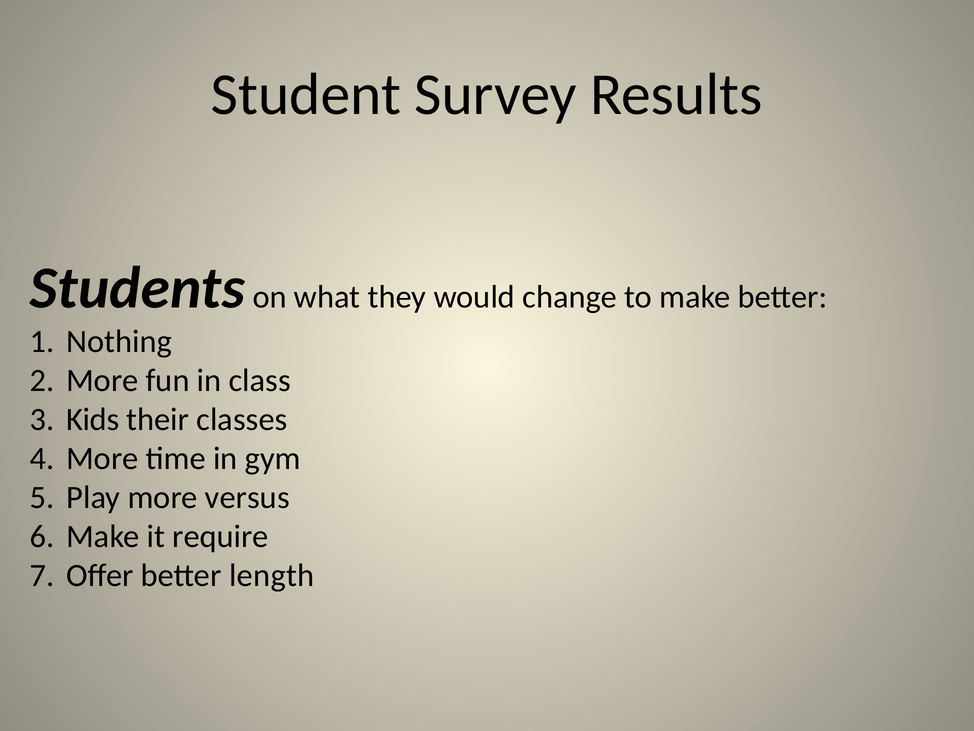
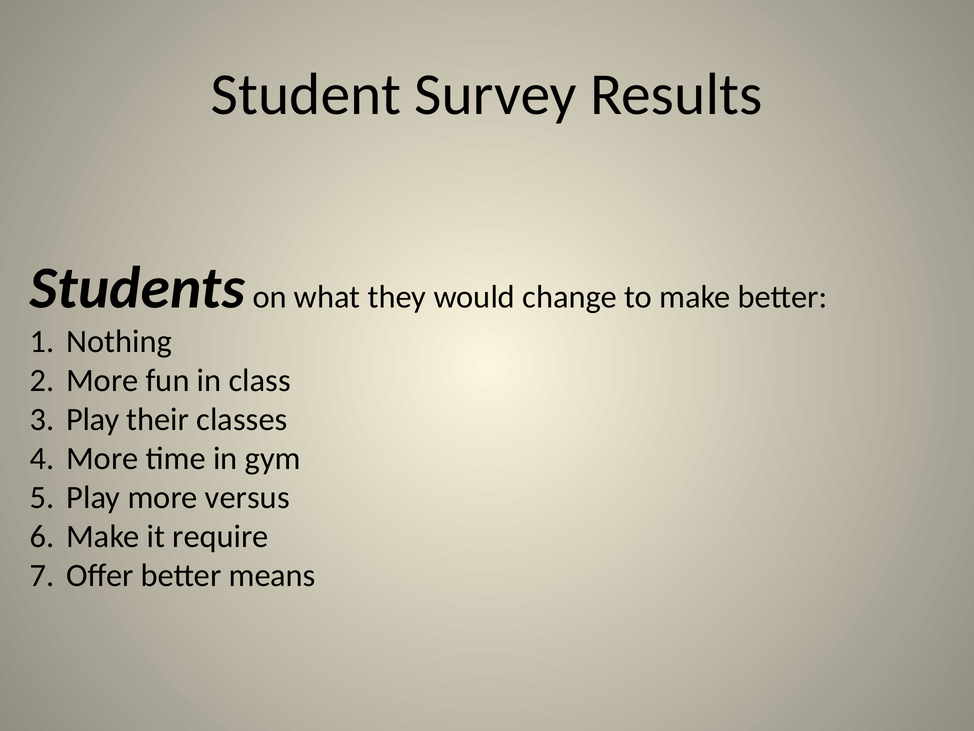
Kids: Kids -> Play (93, 419)
length: length -> means (272, 575)
